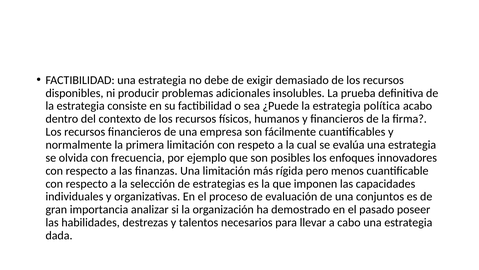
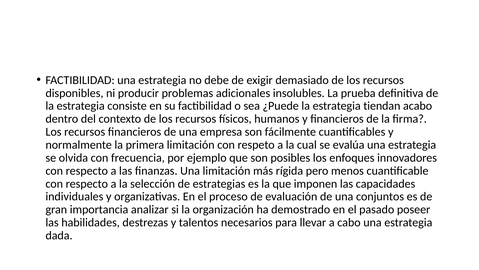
política: política -> tiendan (382, 106)
